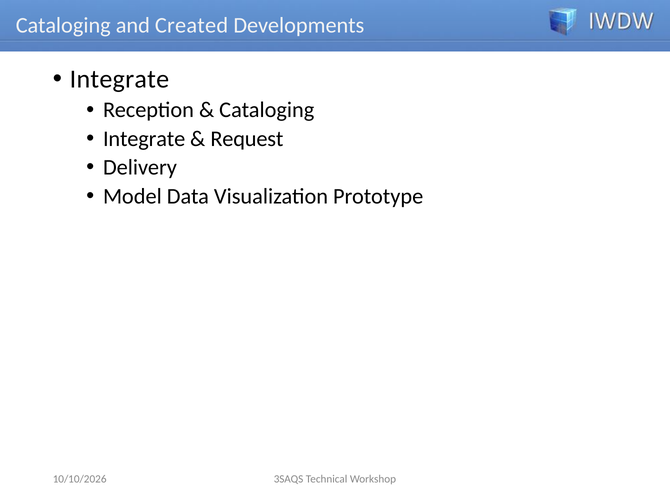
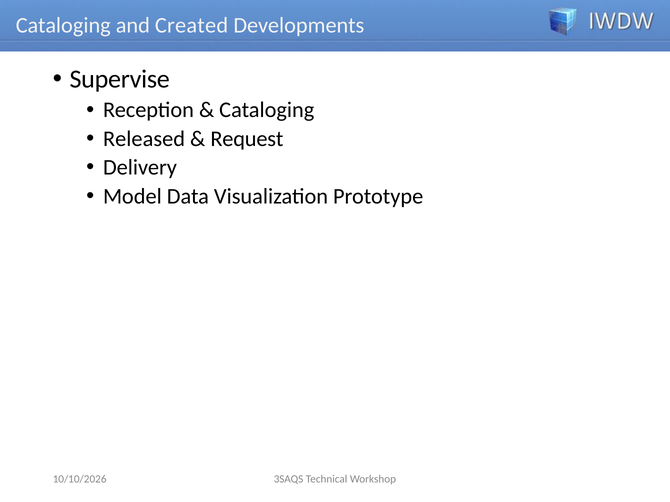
Integrate: Integrate -> Supervise (120, 79)
Integrate: Integrate -> Released (144, 139)
